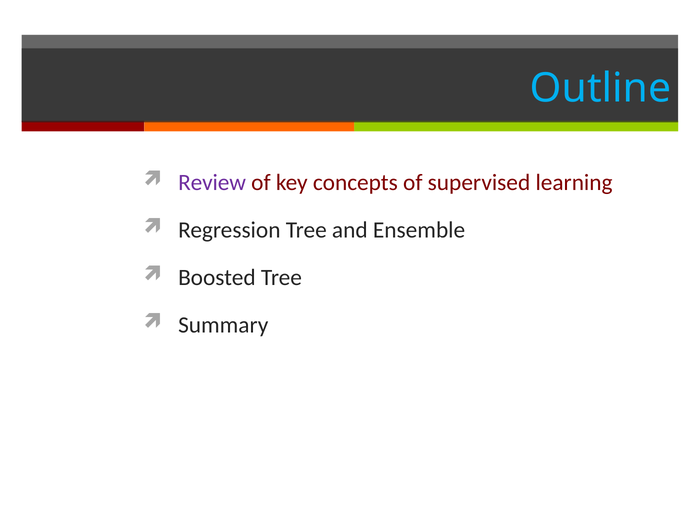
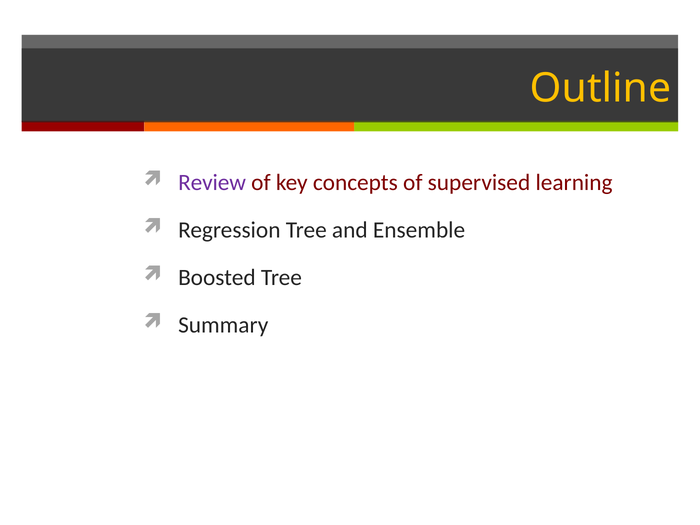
Outline colour: light blue -> yellow (601, 88)
